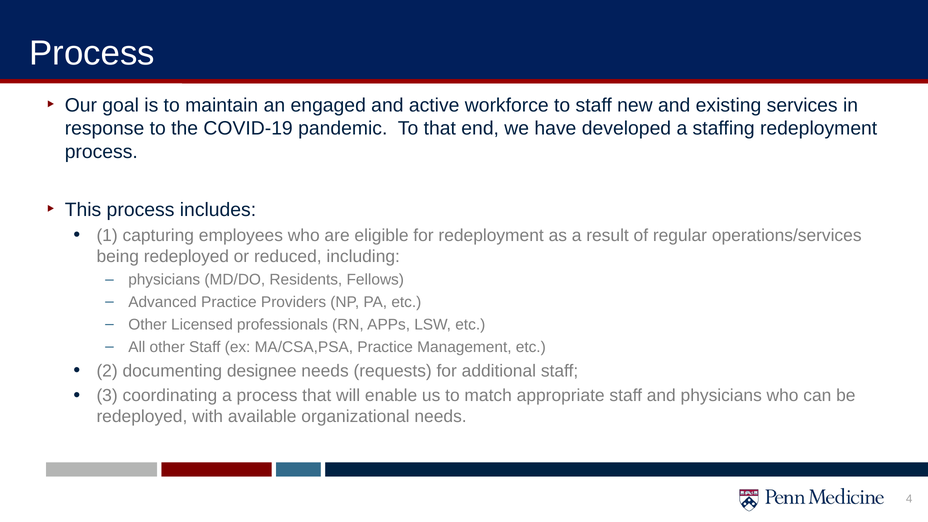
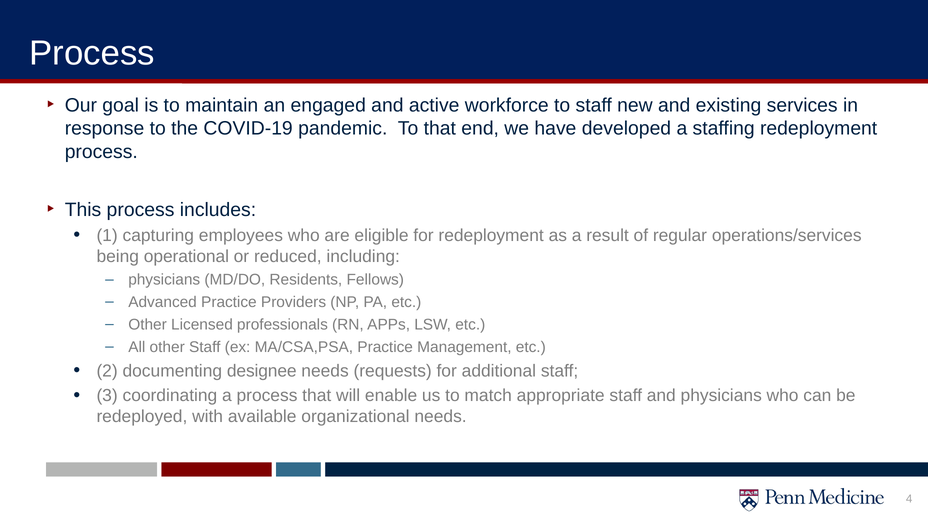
being redeployed: redeployed -> operational (186, 256)
